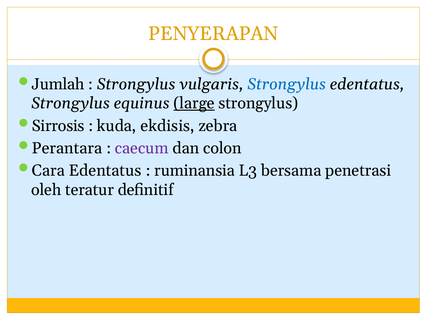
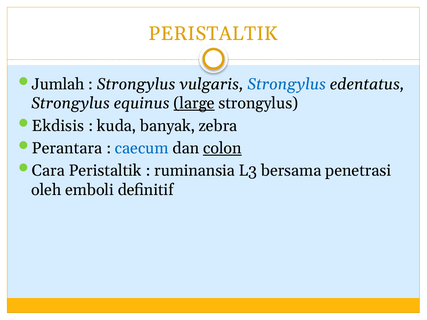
PENYERAPAN: PENYERAPAN -> PERISTALTIK (213, 34)
Sirrosis: Sirrosis -> Ekdisis (58, 126)
ekdisis: ekdisis -> banyak (168, 126)
caecum colour: purple -> blue (142, 148)
colon underline: none -> present (222, 148)
Cara Edentatus: Edentatus -> Peristaltik (105, 171)
teratur: teratur -> emboli (90, 190)
